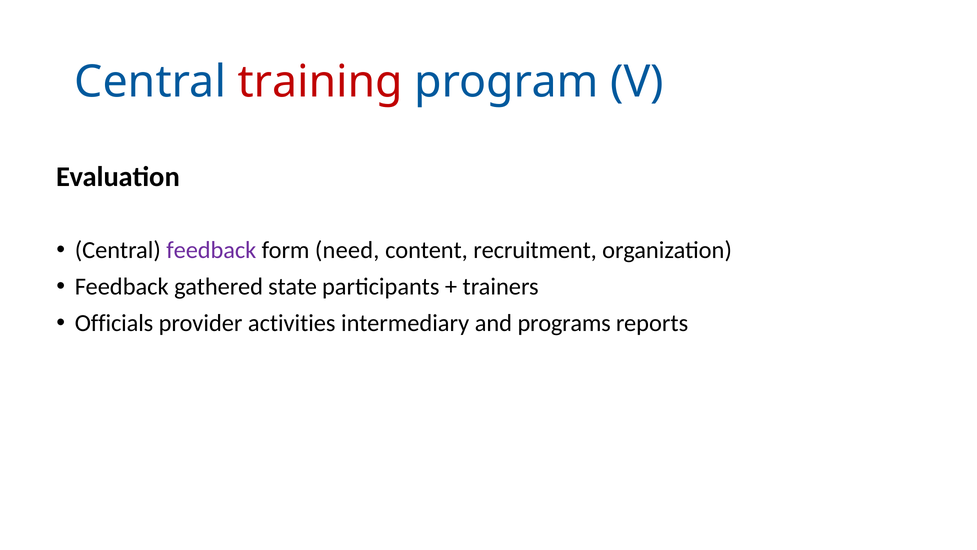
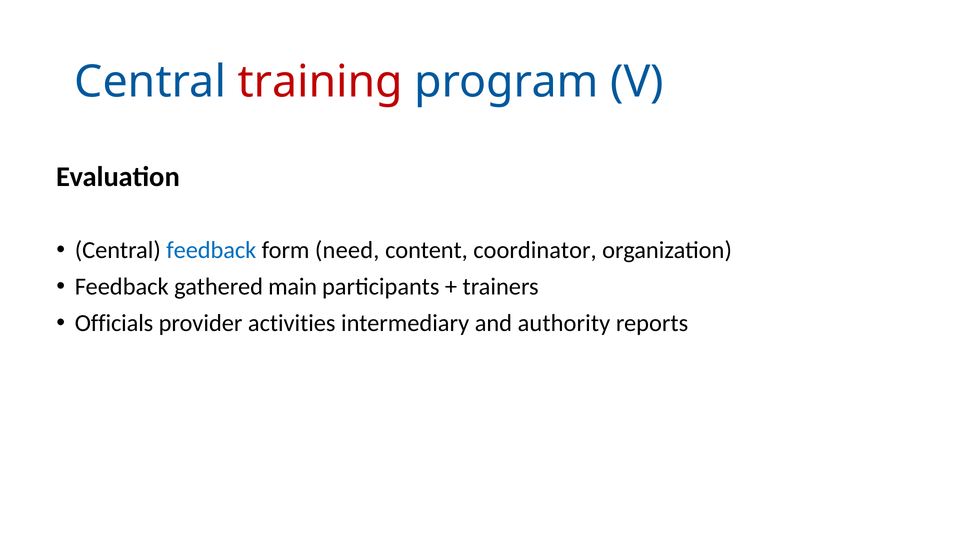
feedback colour: purple -> blue (211, 250)
recruitment: recruitment -> coordinator (535, 250)
state: state -> main (293, 286)
programs: programs -> authority (564, 323)
